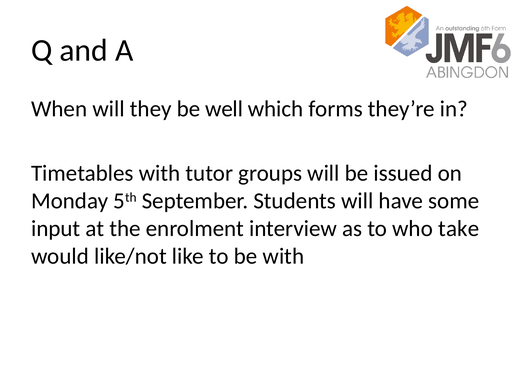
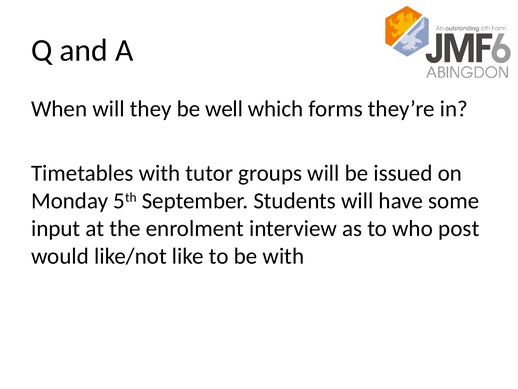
take: take -> post (459, 228)
